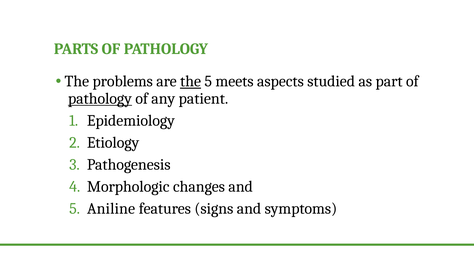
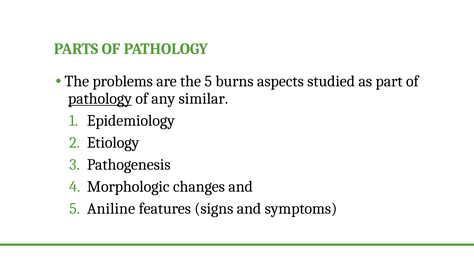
the underline: present -> none (191, 81)
meets: meets -> burns (234, 81)
patient: patient -> similar (203, 98)
